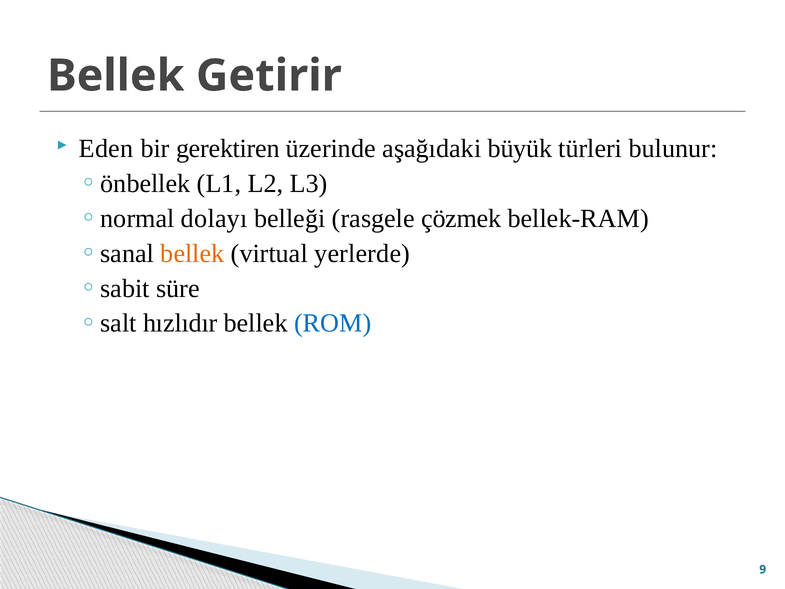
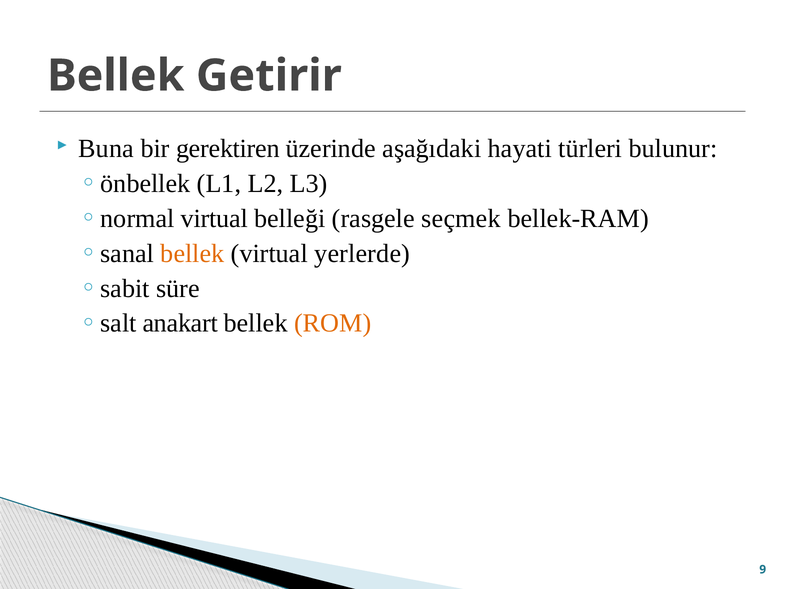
Eden: Eden -> Buna (106, 149)
büyük: büyük -> hayati (520, 149)
dolayı: dolayı -> virtual (214, 218)
çözmek: çözmek -> seçmek (461, 218)
hızlıdır: hızlıdır -> anakart (180, 323)
ROM colour: blue -> orange (333, 323)
